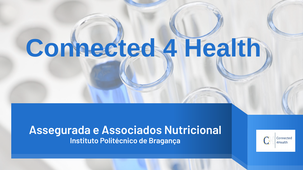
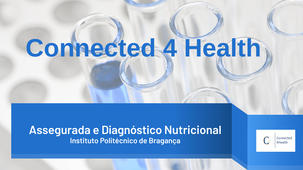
Associados: Associados -> Diagnóstico (132, 131)
